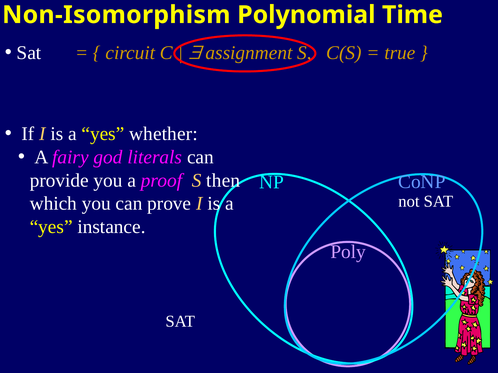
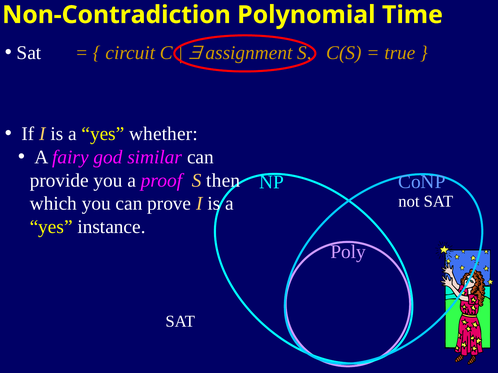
Non-Isomorphism: Non-Isomorphism -> Non-Contradiction (116, 15)
literals: literals -> similar (155, 157)
